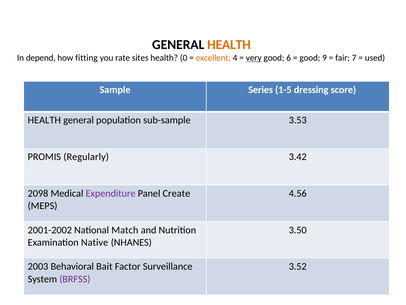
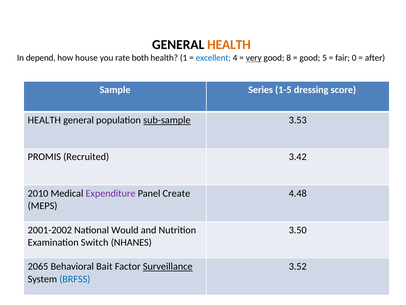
fitting: fitting -> house (87, 58)
sites: sites -> both (140, 58)
0: 0 -> 1 (184, 58)
excellent colour: orange -> blue (213, 58)
6: 6 -> 8 (289, 58)
9: 9 -> 5 (325, 58)
7: 7 -> 0 (354, 58)
used: used -> after (375, 58)
sub-sample underline: none -> present (167, 120)
Regularly: Regularly -> Recruited (86, 157)
2098: 2098 -> 2010 (38, 193)
4.56: 4.56 -> 4.48 (298, 193)
Match: Match -> Would (125, 230)
Native: Native -> Switch (95, 242)
2003: 2003 -> 2065 (38, 266)
Surveillance underline: none -> present (168, 266)
BRFSS colour: purple -> blue (75, 279)
